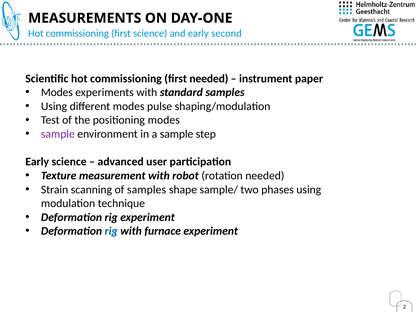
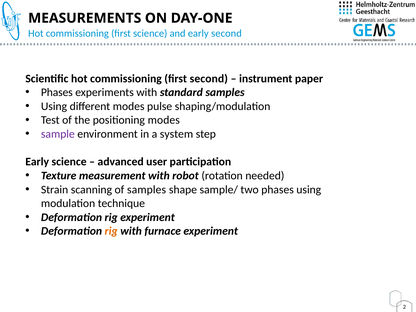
first needed: needed -> second (209, 79)
Modes: Modes -> Phases (57, 92)
a sample: sample -> system (177, 134)
rig colour: blue -> orange (111, 231)
